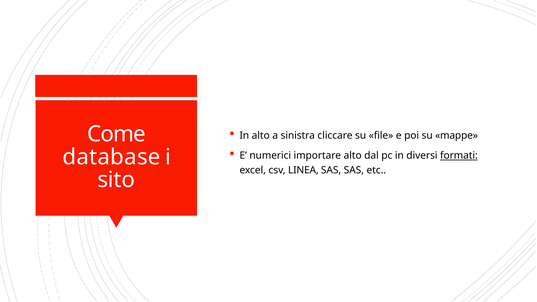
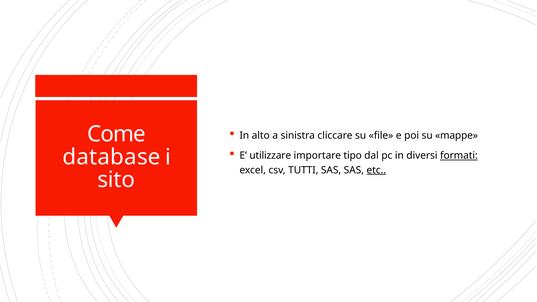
numerici: numerici -> utilizzare (270, 156)
importare alto: alto -> tipo (353, 156)
LINEA: LINEA -> TUTTI (303, 170)
etc underline: none -> present (376, 170)
